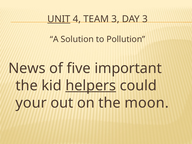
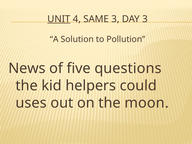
TEAM: TEAM -> SAME (96, 19)
important: important -> questions (128, 68)
helpers underline: present -> none (91, 86)
your: your -> uses (31, 103)
